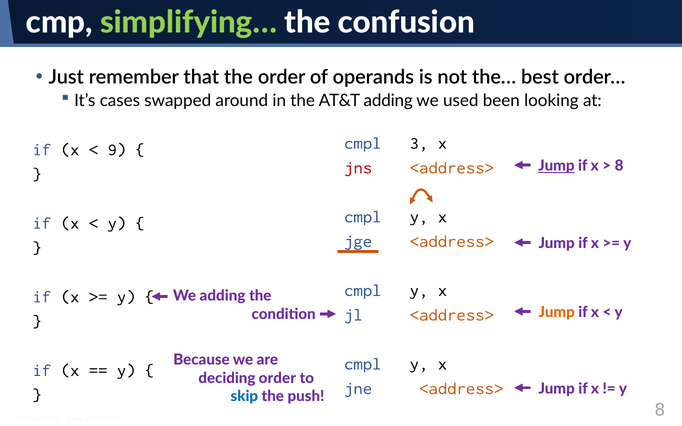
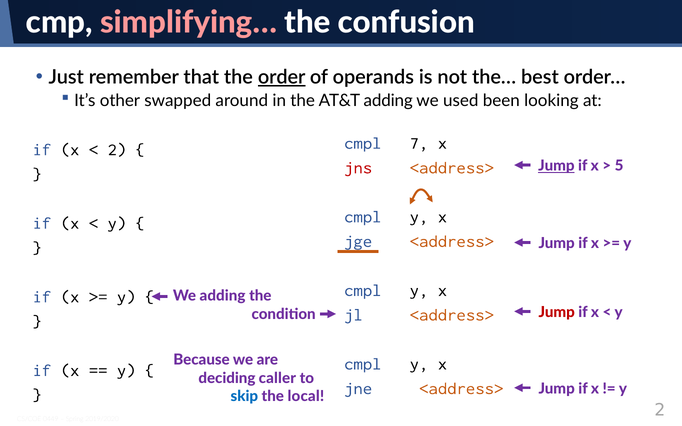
simplifying… colour: light green -> pink (188, 23)
order underline: none -> present (282, 77)
cases: cases -> other (120, 101)
3: 3 -> 7 (419, 143)
9: 9 -> 2 (117, 150)
8: 8 -> 5 (619, 166)
Jump colour: orange -> red (557, 312)
deciding order: order -> caller (277, 378)
push: push -> local (306, 396)
2019/2020 8: 8 -> 2 (660, 410)
